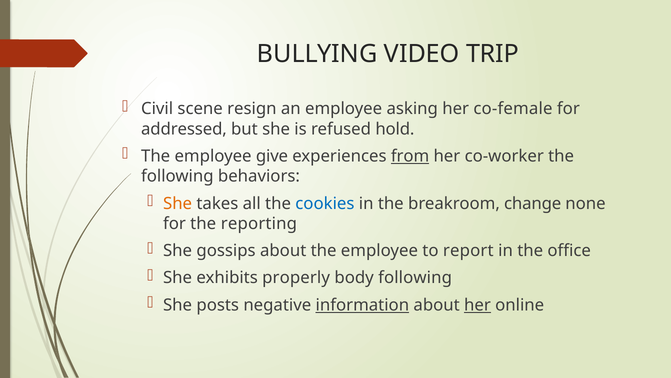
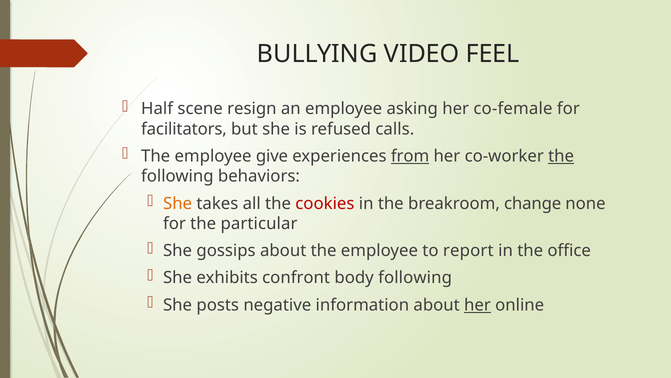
TRIP: TRIP -> FEEL (493, 54)
Civil: Civil -> Half (157, 109)
addressed: addressed -> facilitators (184, 129)
hold: hold -> calls (395, 129)
the underline: none -> present (561, 156)
cookies colour: blue -> red (325, 203)
reporting: reporting -> particular (259, 223)
properly: properly -> confront (296, 278)
information underline: present -> none (362, 305)
